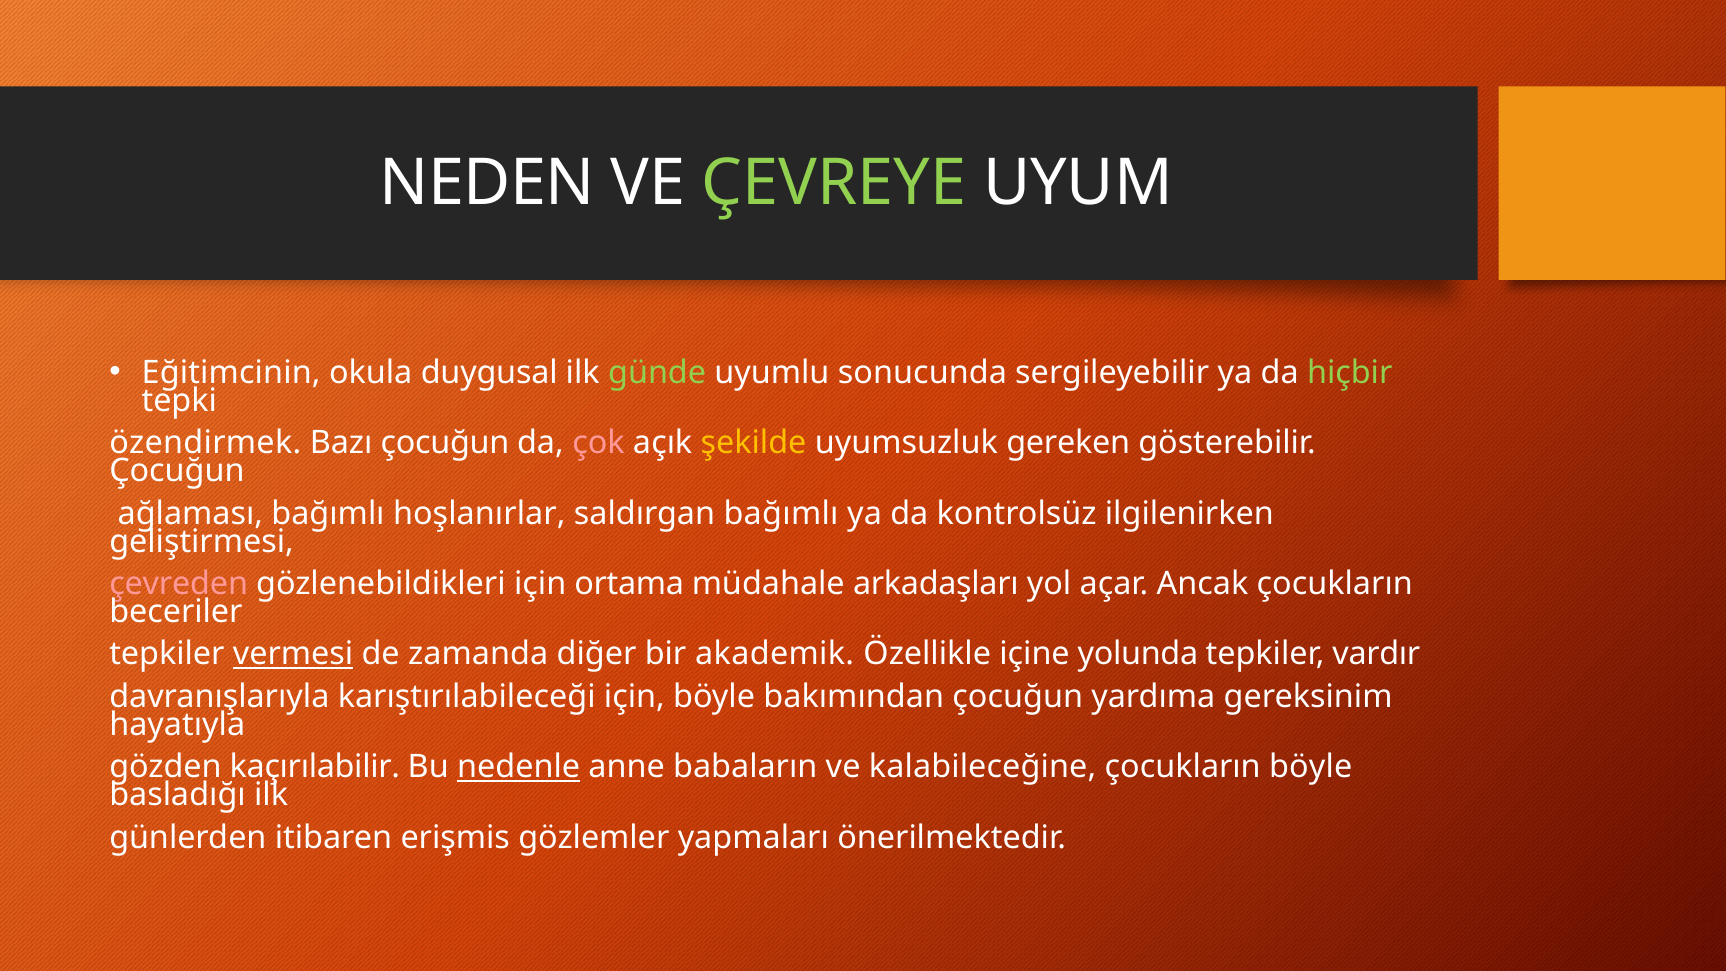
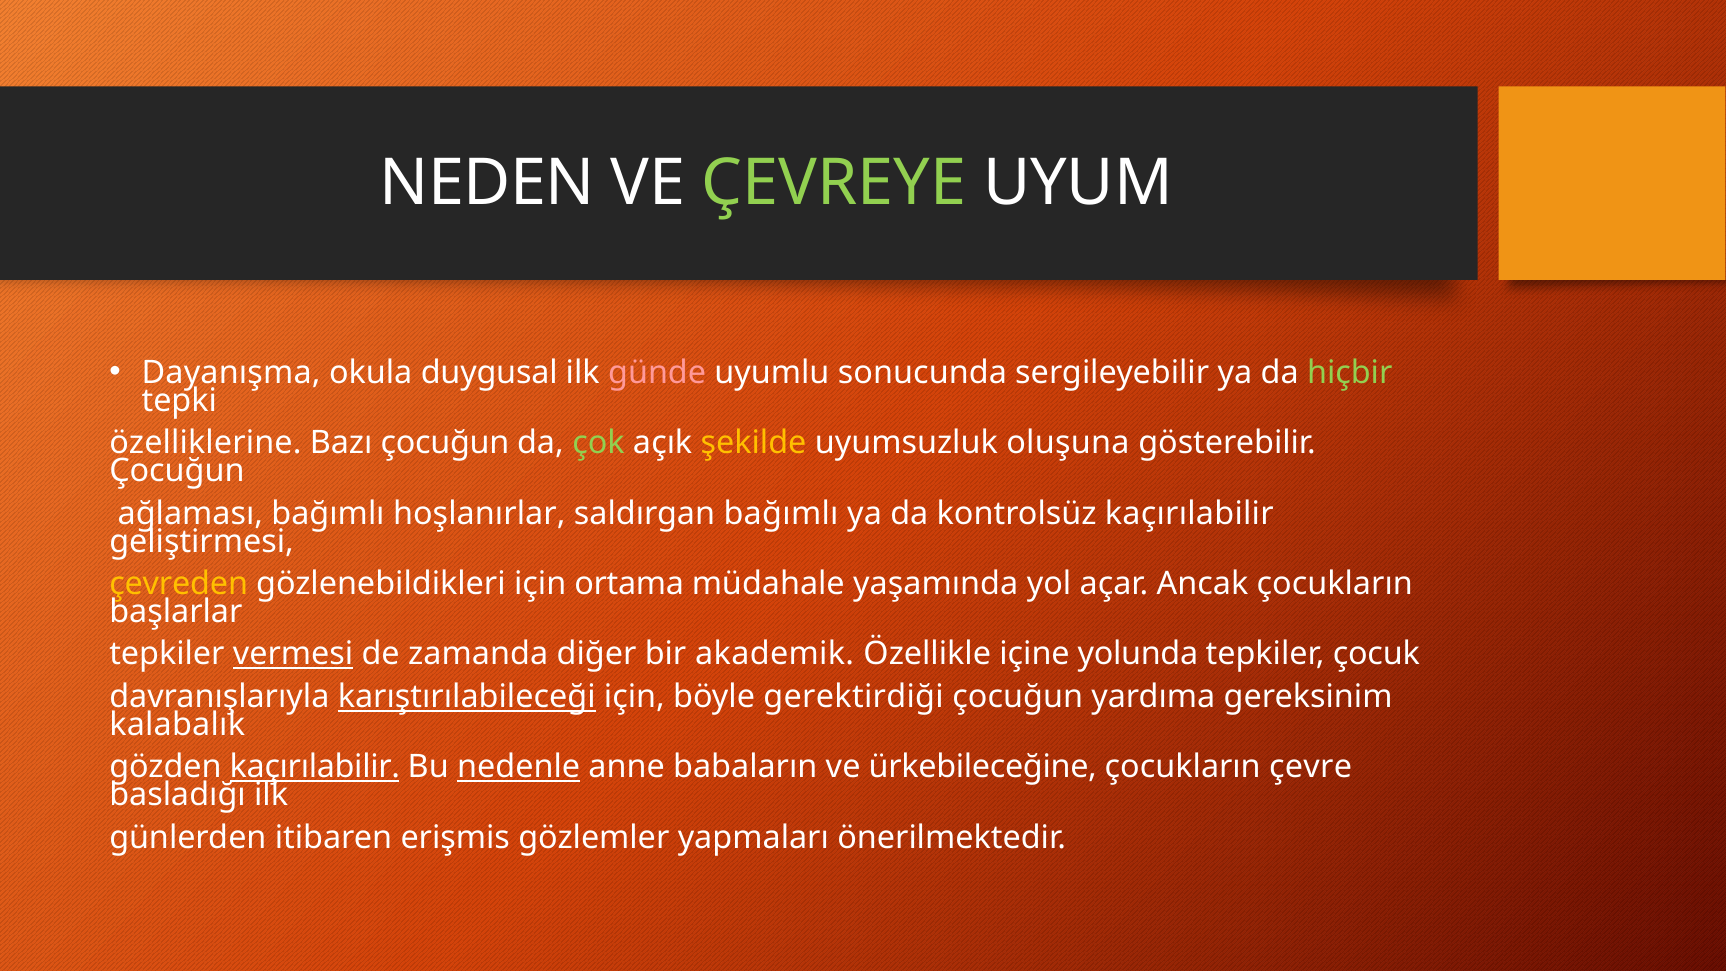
Eğitimcinin: Eğitimcinin -> Dayanışma (231, 373)
günde colour: light green -> pink (657, 373)
özendirmek: özendirmek -> özelliklerine (205, 443)
çok colour: pink -> light green (598, 443)
gereken: gereken -> oluşuna (1068, 443)
kontrolsüz ilgilenirken: ilgilenirken -> kaçırılabilir (1189, 514)
çevreden colour: pink -> yellow (179, 584)
arkadaşları: arkadaşları -> yaşamında (936, 584)
beceriler: beceriler -> başlarlar (176, 612)
vardır: vardır -> çocuk (1376, 654)
karıştırılabileceği underline: none -> present (467, 697)
bakımından: bakımından -> gerektirdiği (854, 697)
hayatıyla: hayatıyla -> kalabalık (177, 725)
kaçırılabilir underline: none -> present (315, 767)
kalabileceğine: kalabileceğine -> ürkebileceğine (983, 767)
çocukların böyle: böyle -> çevre (1311, 767)
